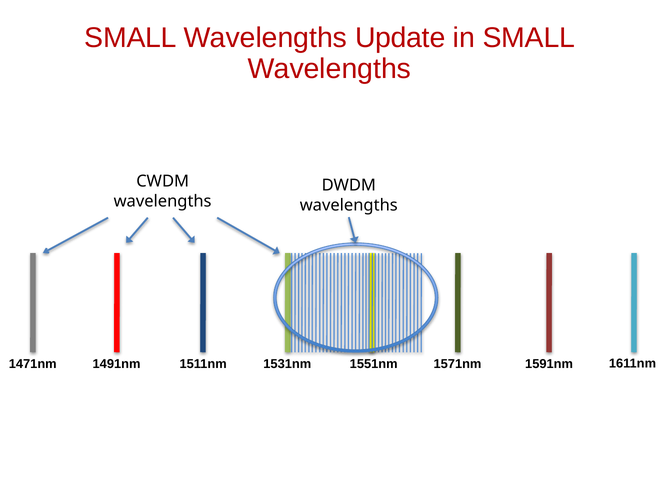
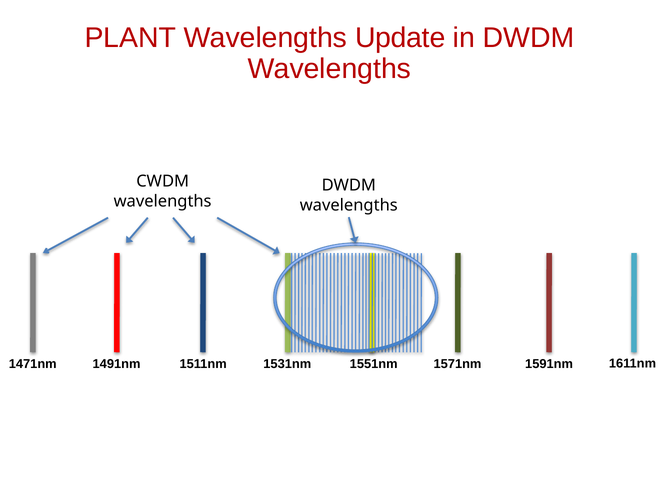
SMALL: SMALL -> PLANT (130, 38)
in SMALL: SMALL -> DWDM (529, 38)
